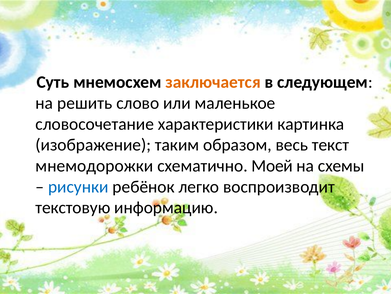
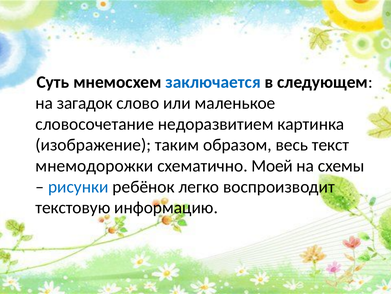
заключается colour: orange -> blue (213, 82)
решить: решить -> загадок (85, 103)
характеристики: характеристики -> недоразвитием (216, 124)
